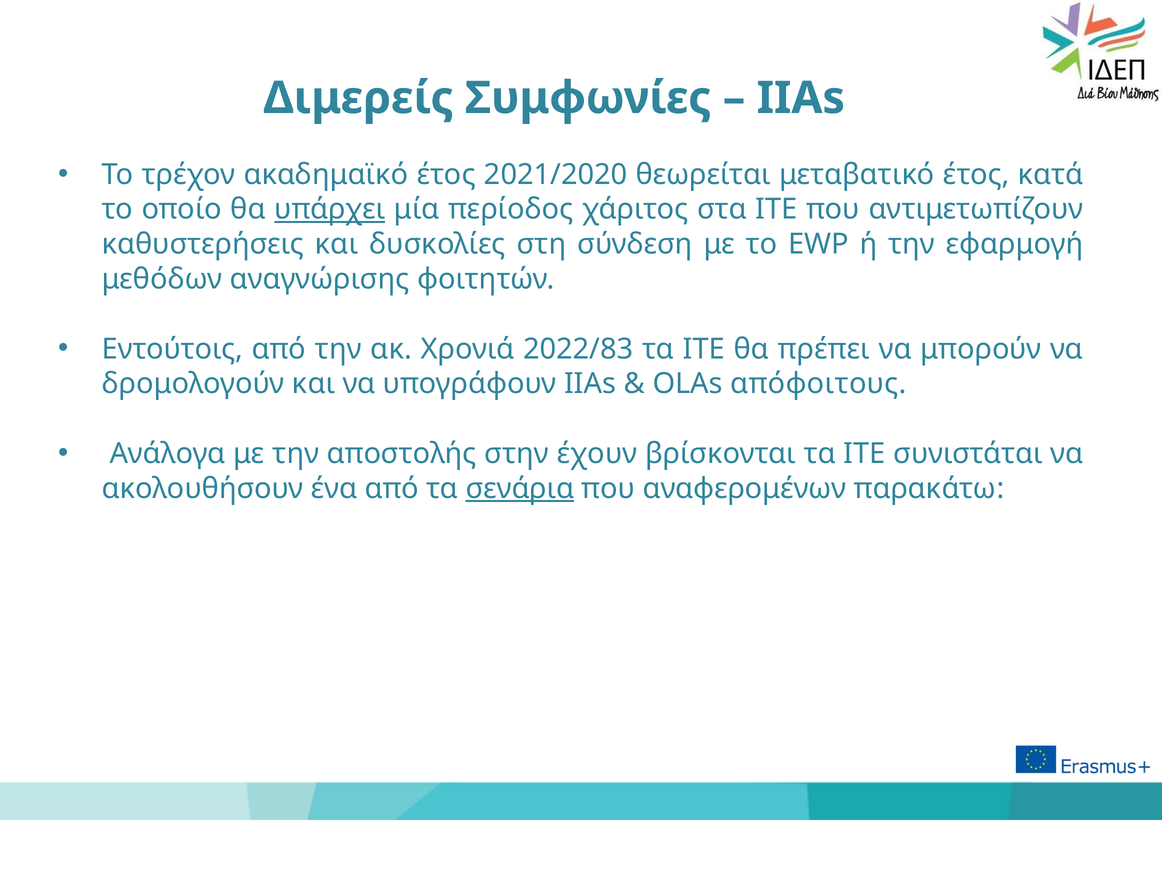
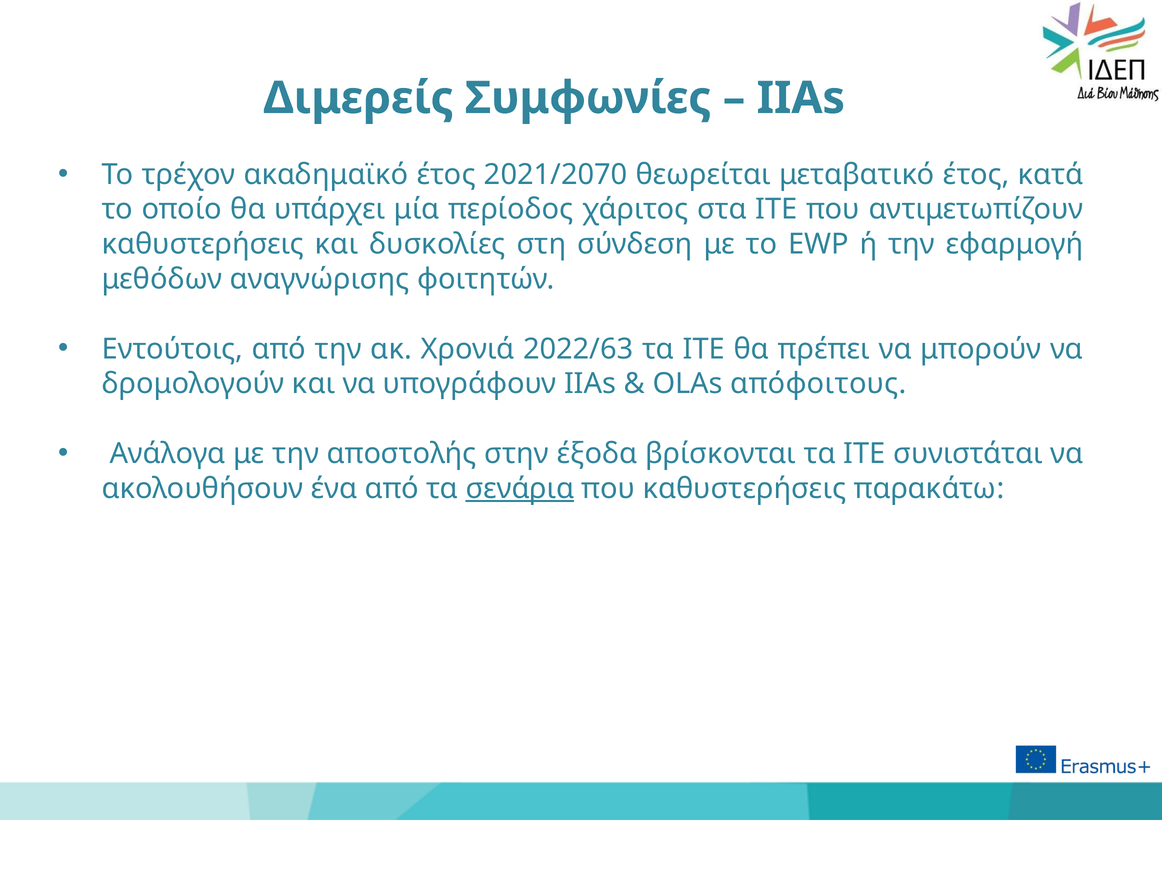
2021/2020: 2021/2020 -> 2021/2070 (556, 174)
υπάρχει underline: present -> none (330, 209)
2022/83: 2022/83 -> 2022/63 (578, 349)
έχουν: έχουν -> έξοδα (597, 453)
που αναφερομένων: αναφερομένων -> καθυστερήσεις (744, 488)
